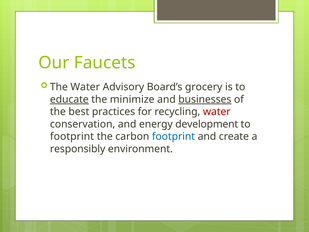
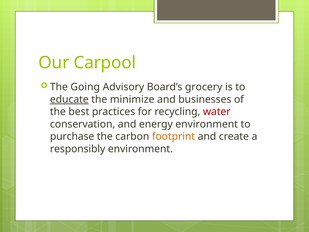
Faucets: Faucets -> Carpool (105, 63)
The Water: Water -> Going (85, 87)
businesses underline: present -> none (205, 99)
energy development: development -> environment (207, 124)
footprint: footprint -> purchase (72, 136)
footprint colour: blue -> orange (173, 136)
